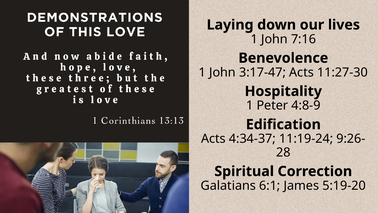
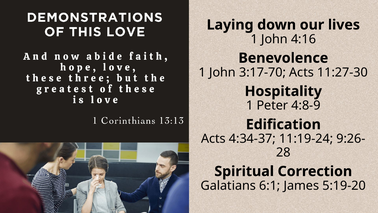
7:16: 7:16 -> 4:16 (304, 39)
3:17-47: 3:17-47 -> 3:17-70 (262, 72)
